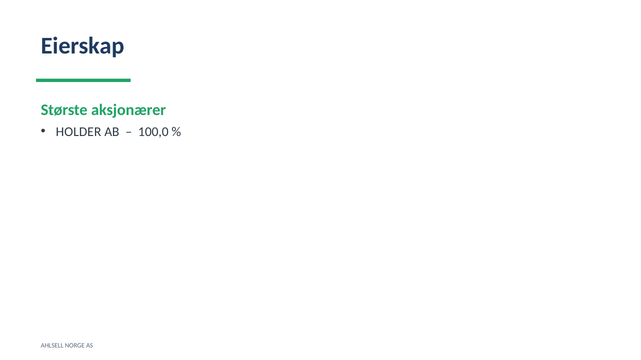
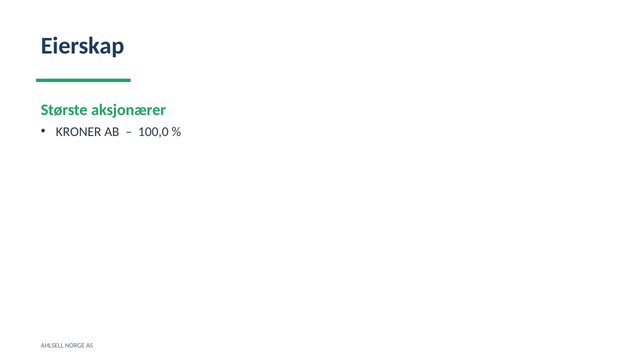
HOLDER: HOLDER -> KRONER (79, 132)
